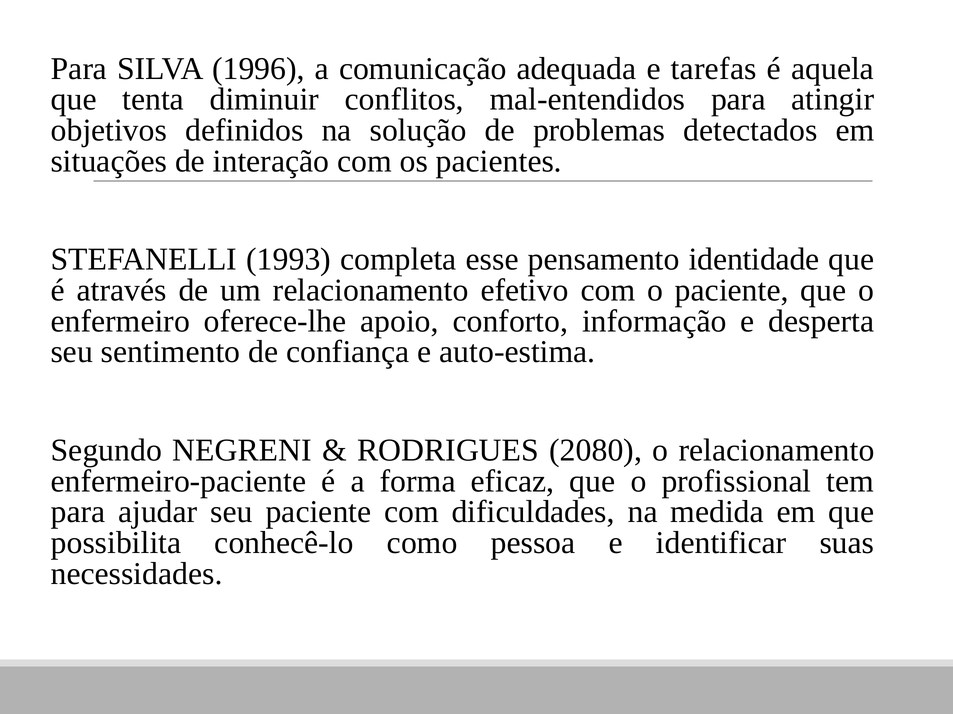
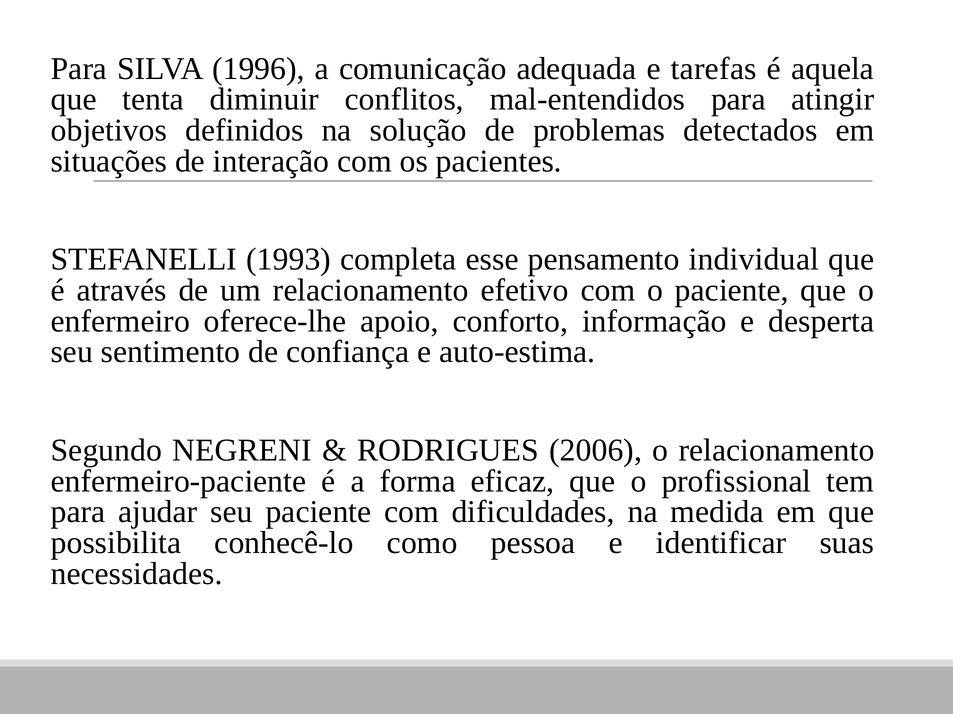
identidade: identidade -> individual (754, 260)
2080: 2080 -> 2006 (596, 451)
